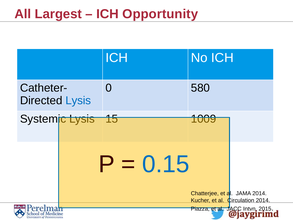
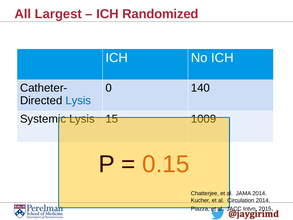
Opportunity: Opportunity -> Randomized (160, 14)
580: 580 -> 140 (200, 88)
0.15 colour: blue -> orange (166, 164)
